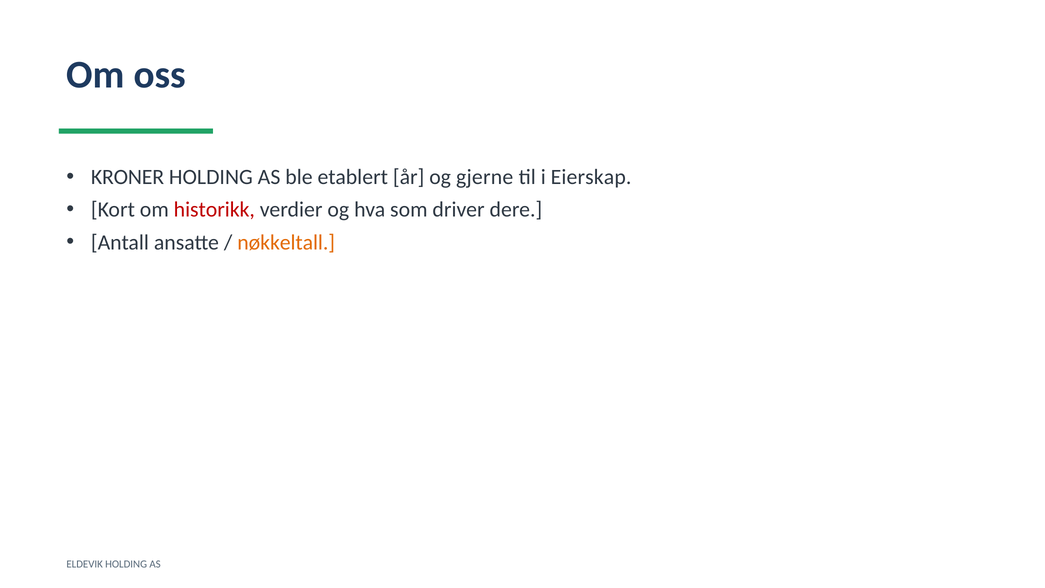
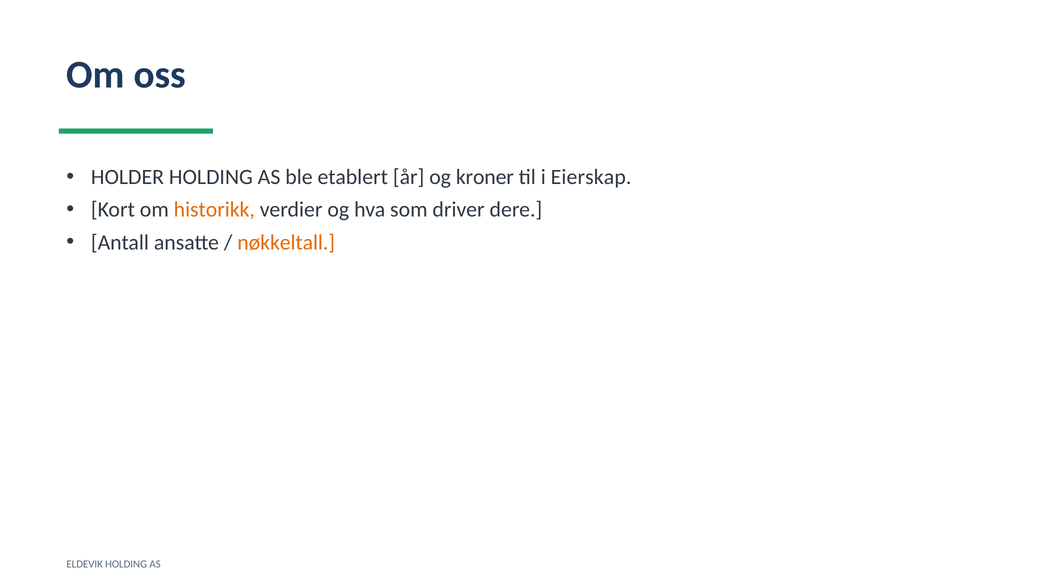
KRONER: KRONER -> HOLDER (127, 177)
gjerne: gjerne -> kroner (485, 177)
historikk colour: red -> orange (214, 210)
